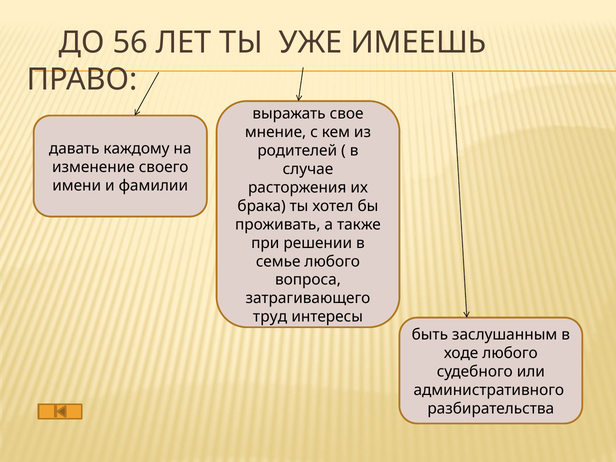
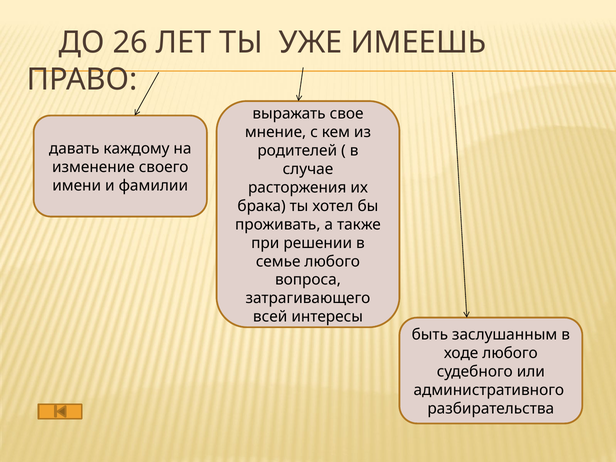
56: 56 -> 26 (130, 43)
труд: труд -> всей (270, 317)
